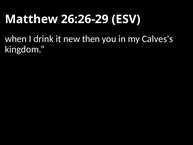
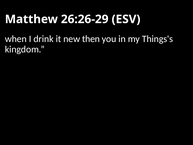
Calves's: Calves's -> Things's (157, 39)
